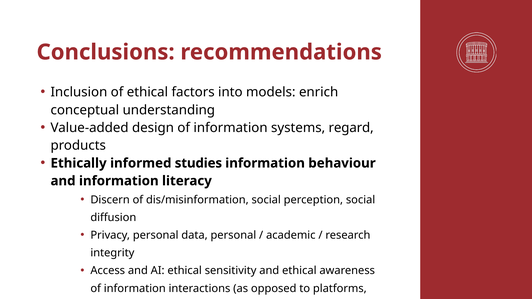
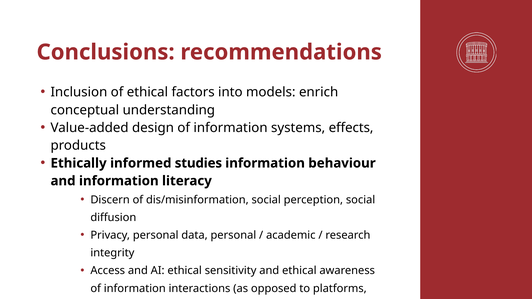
regard: regard -> effects (351, 128)
